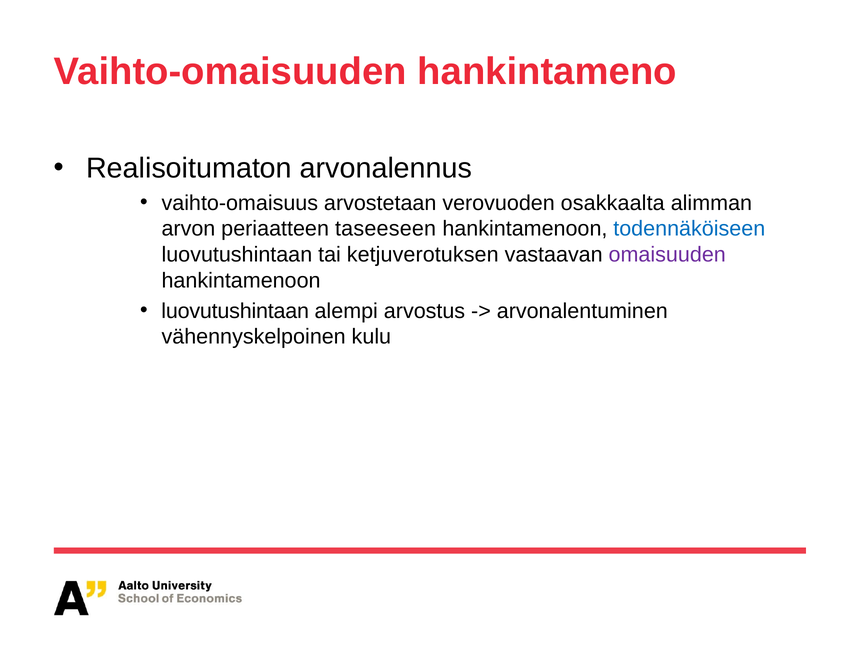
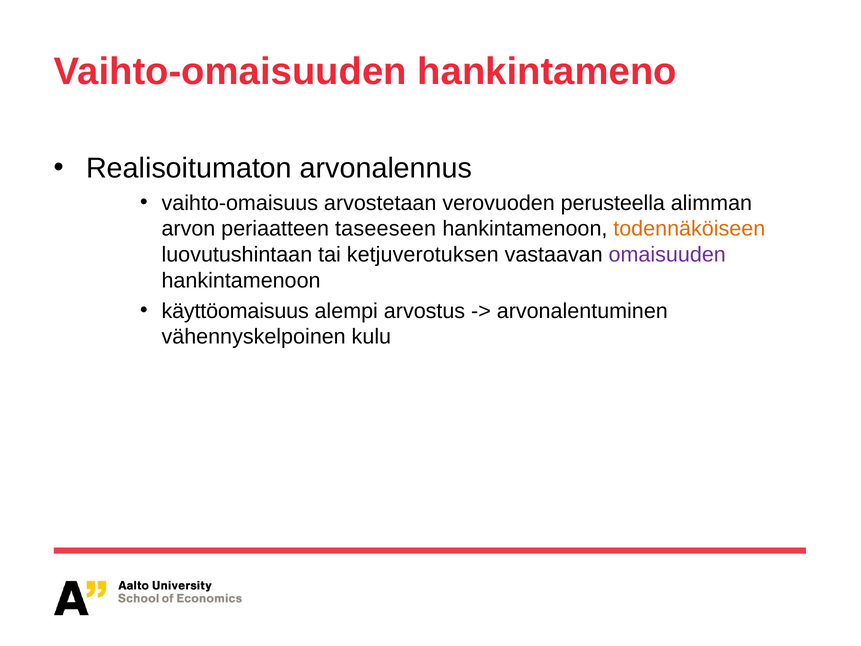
osakkaalta: osakkaalta -> perusteella (613, 203)
todennäköiseen colour: blue -> orange (689, 229)
luovutushintaan: luovutushintaan -> käyttöomaisuus (235, 311)
